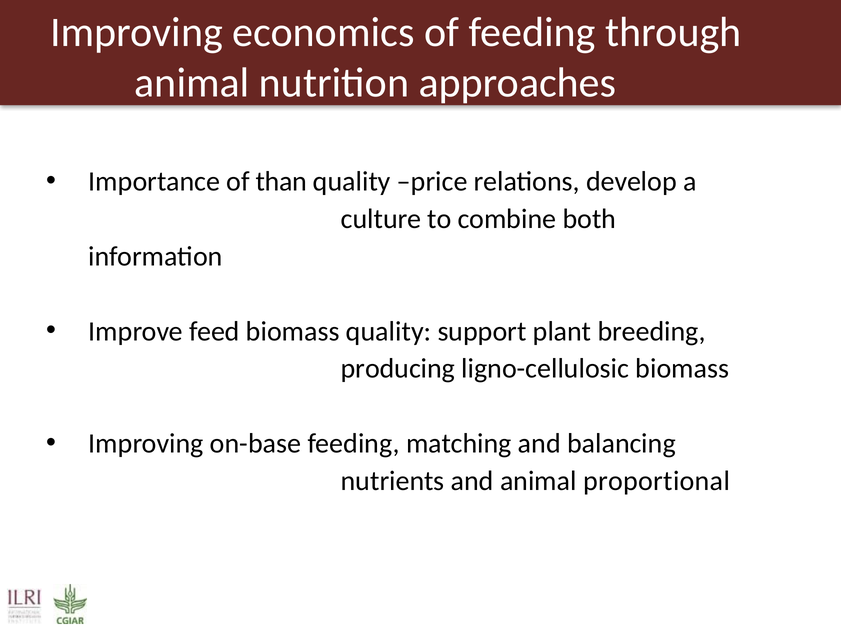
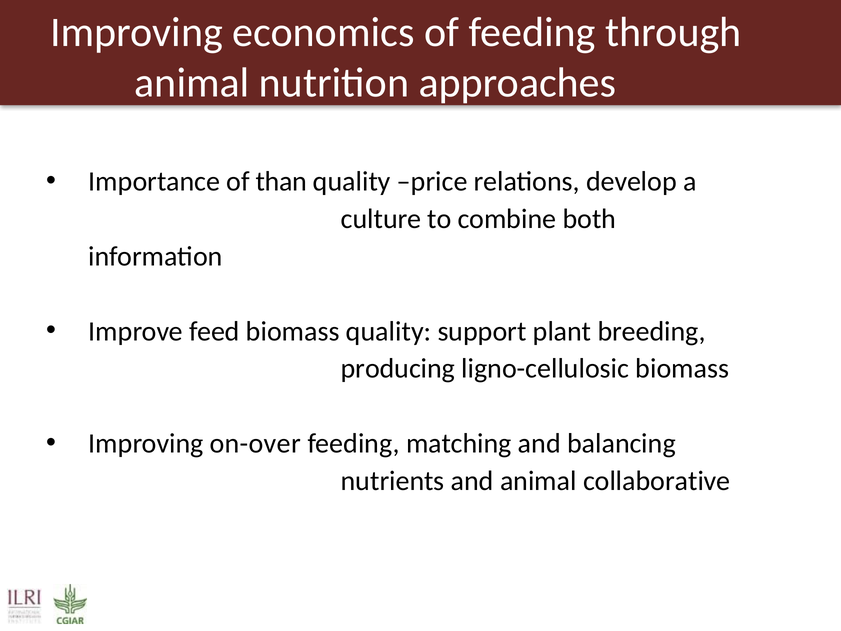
on-base: on-base -> on-over (255, 443)
proportional: proportional -> collaborative (657, 481)
